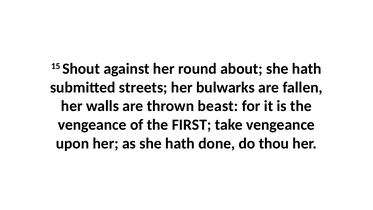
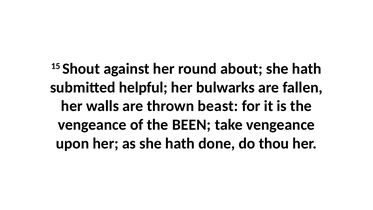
streets: streets -> helpful (143, 87)
FIRST: FIRST -> BEEN (192, 125)
